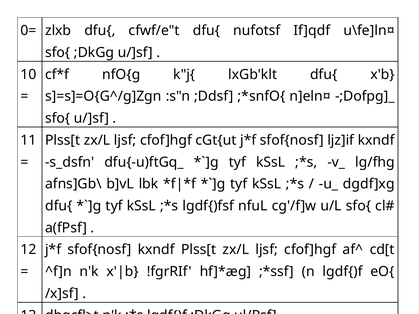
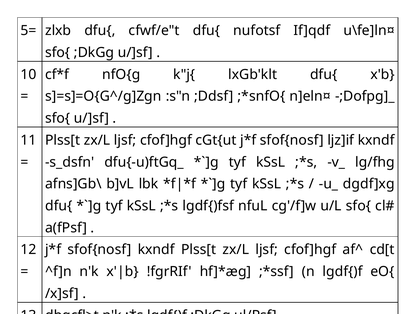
0=: 0= -> 5= (29, 31)
